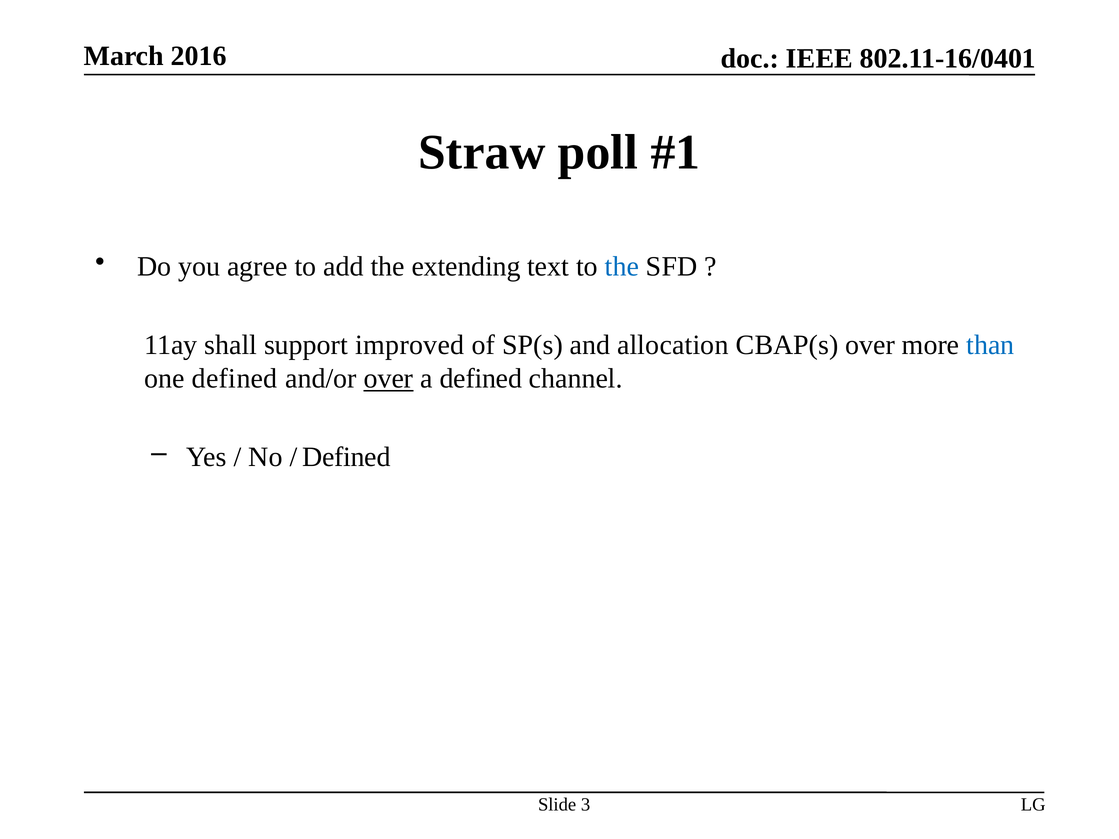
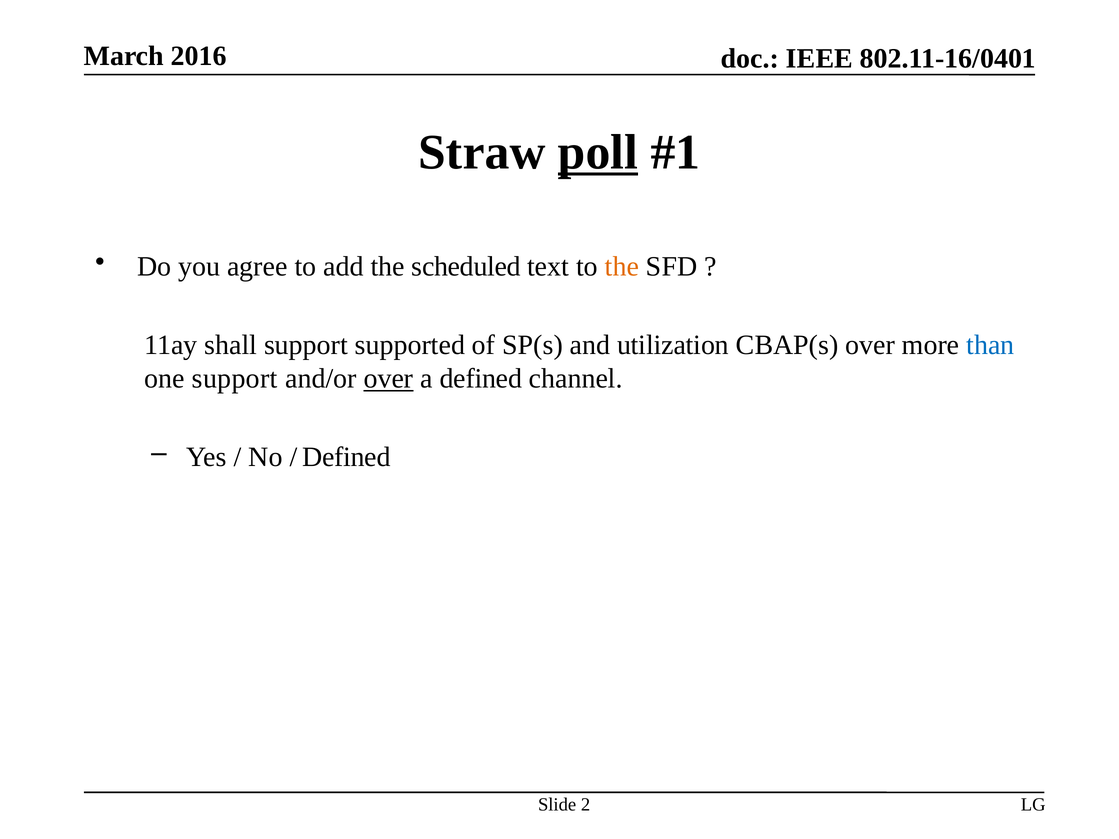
poll underline: none -> present (598, 153)
extending: extending -> scheduled (466, 267)
the colour: blue -> orange (622, 267)
improved: improved -> supported (410, 345)
allocation: allocation -> utilization (673, 345)
one defined: defined -> support (235, 379)
3: 3 -> 2 (586, 805)
